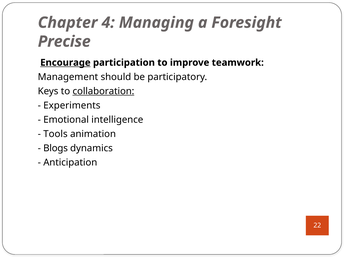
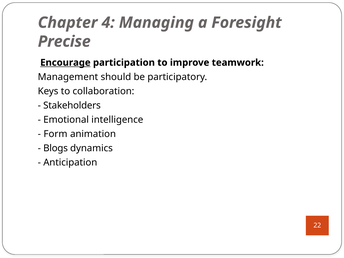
collaboration underline: present -> none (103, 91)
Experiments: Experiments -> Stakeholders (72, 105)
Tools: Tools -> Form (55, 134)
